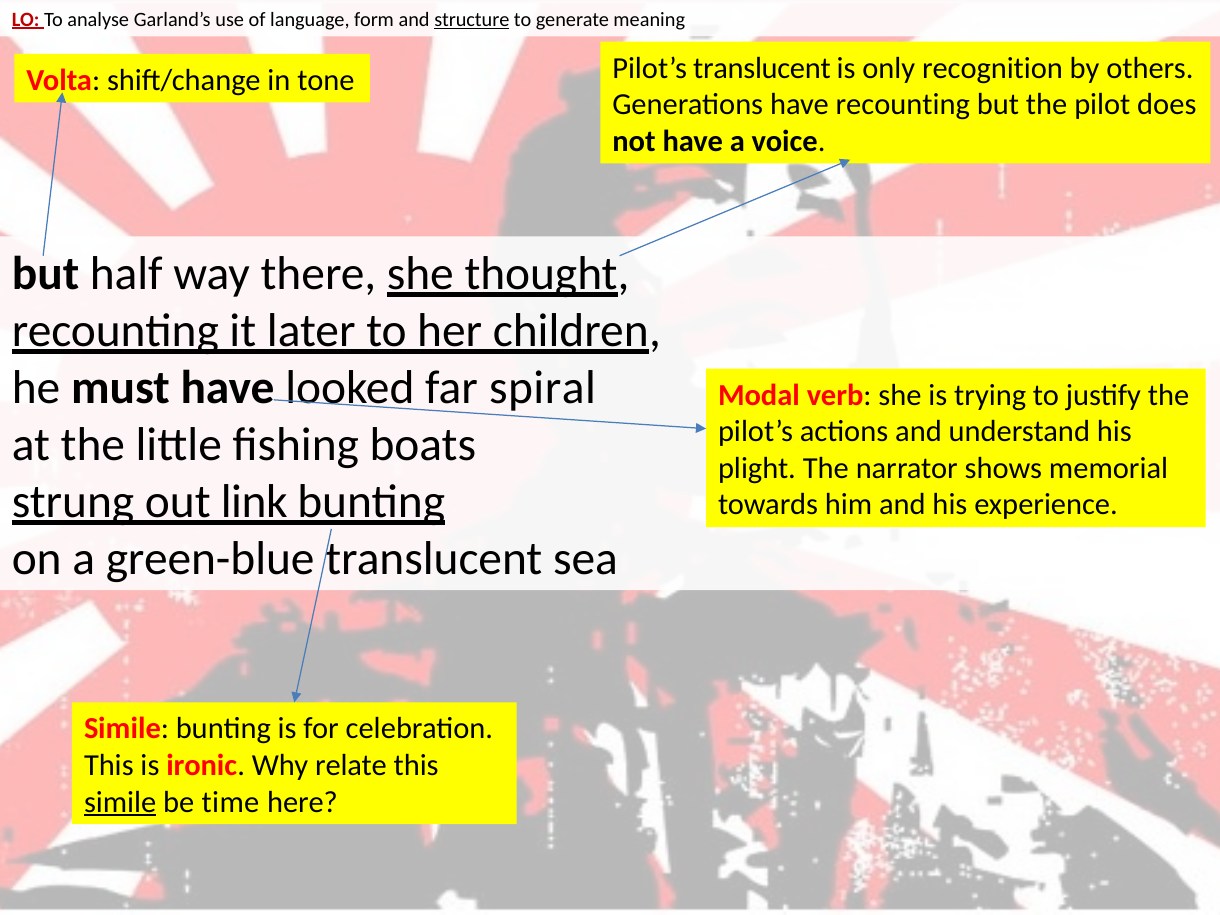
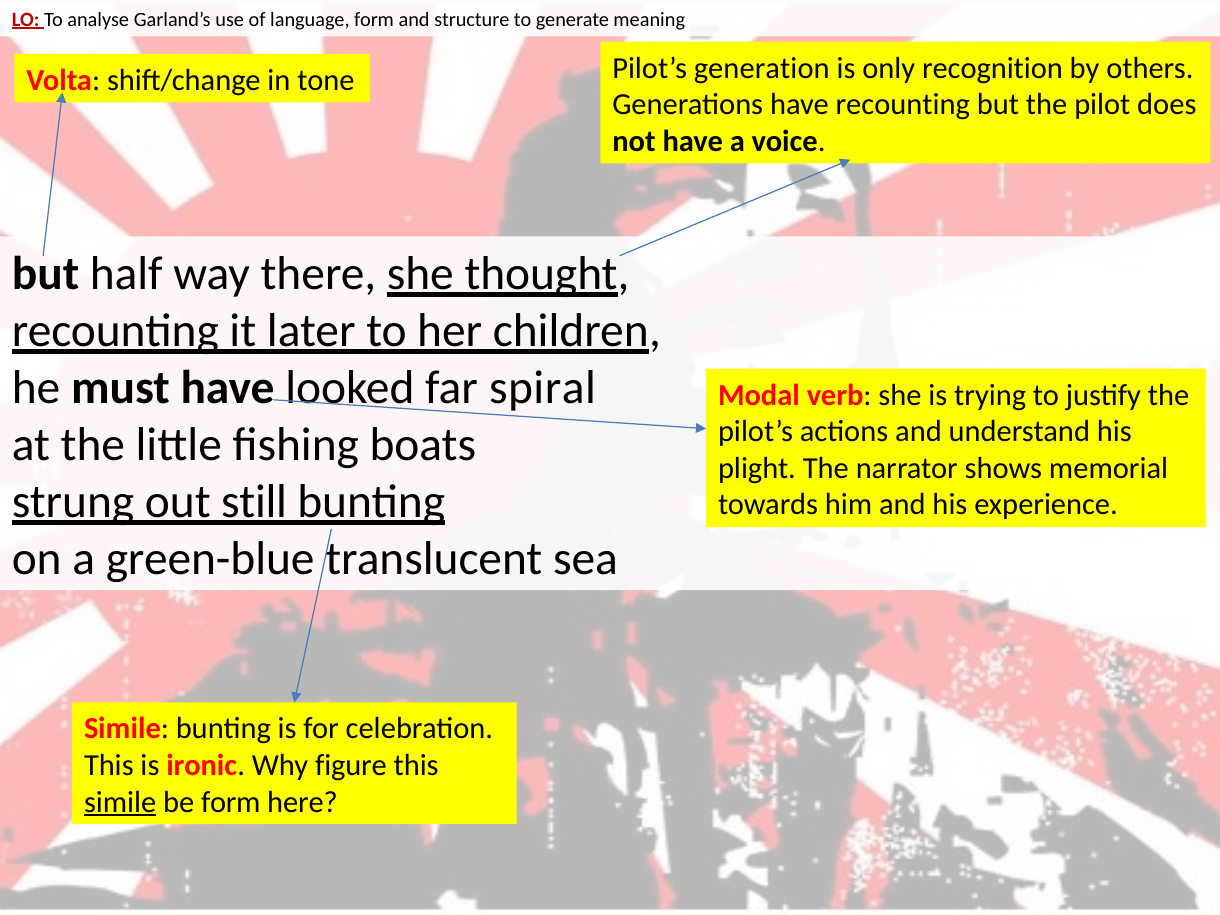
structure underline: present -> none (472, 20)
Pilot’s translucent: translucent -> generation (762, 68)
link: link -> still (254, 502)
relate: relate -> figure (351, 765)
be time: time -> form (231, 802)
